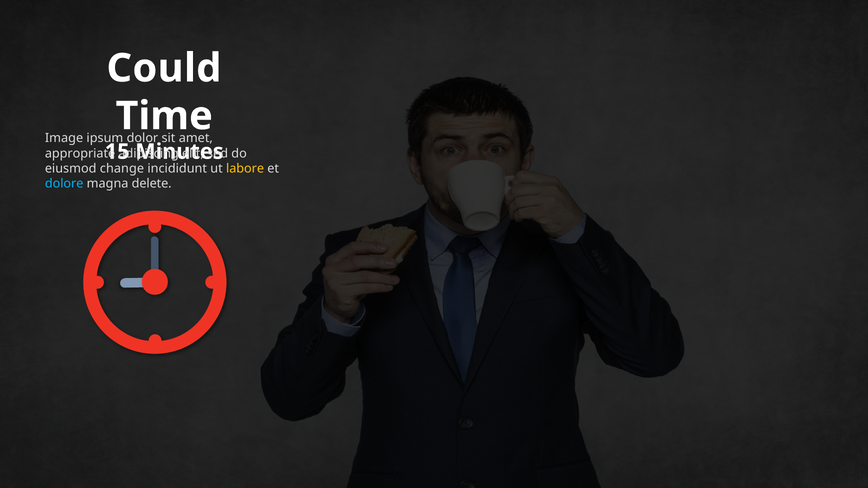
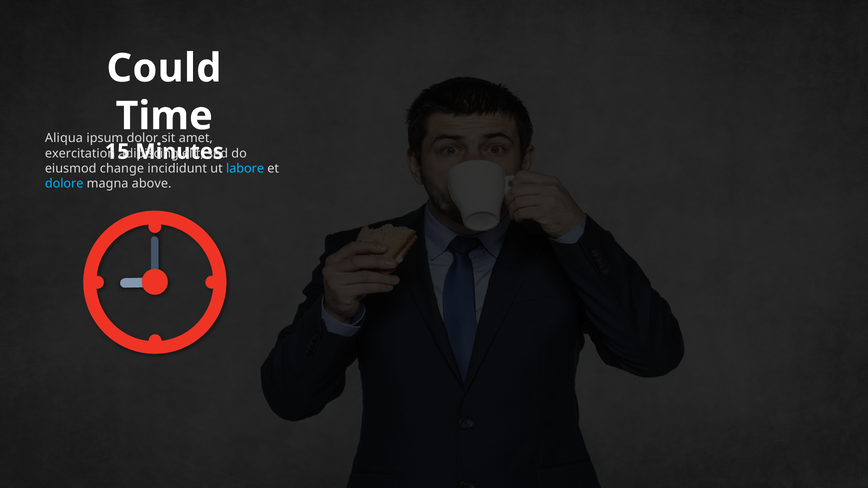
Image: Image -> Aliqua (64, 138)
appropriate: appropriate -> exercitation (80, 153)
labore colour: yellow -> light blue (245, 169)
delete: delete -> above (152, 184)
